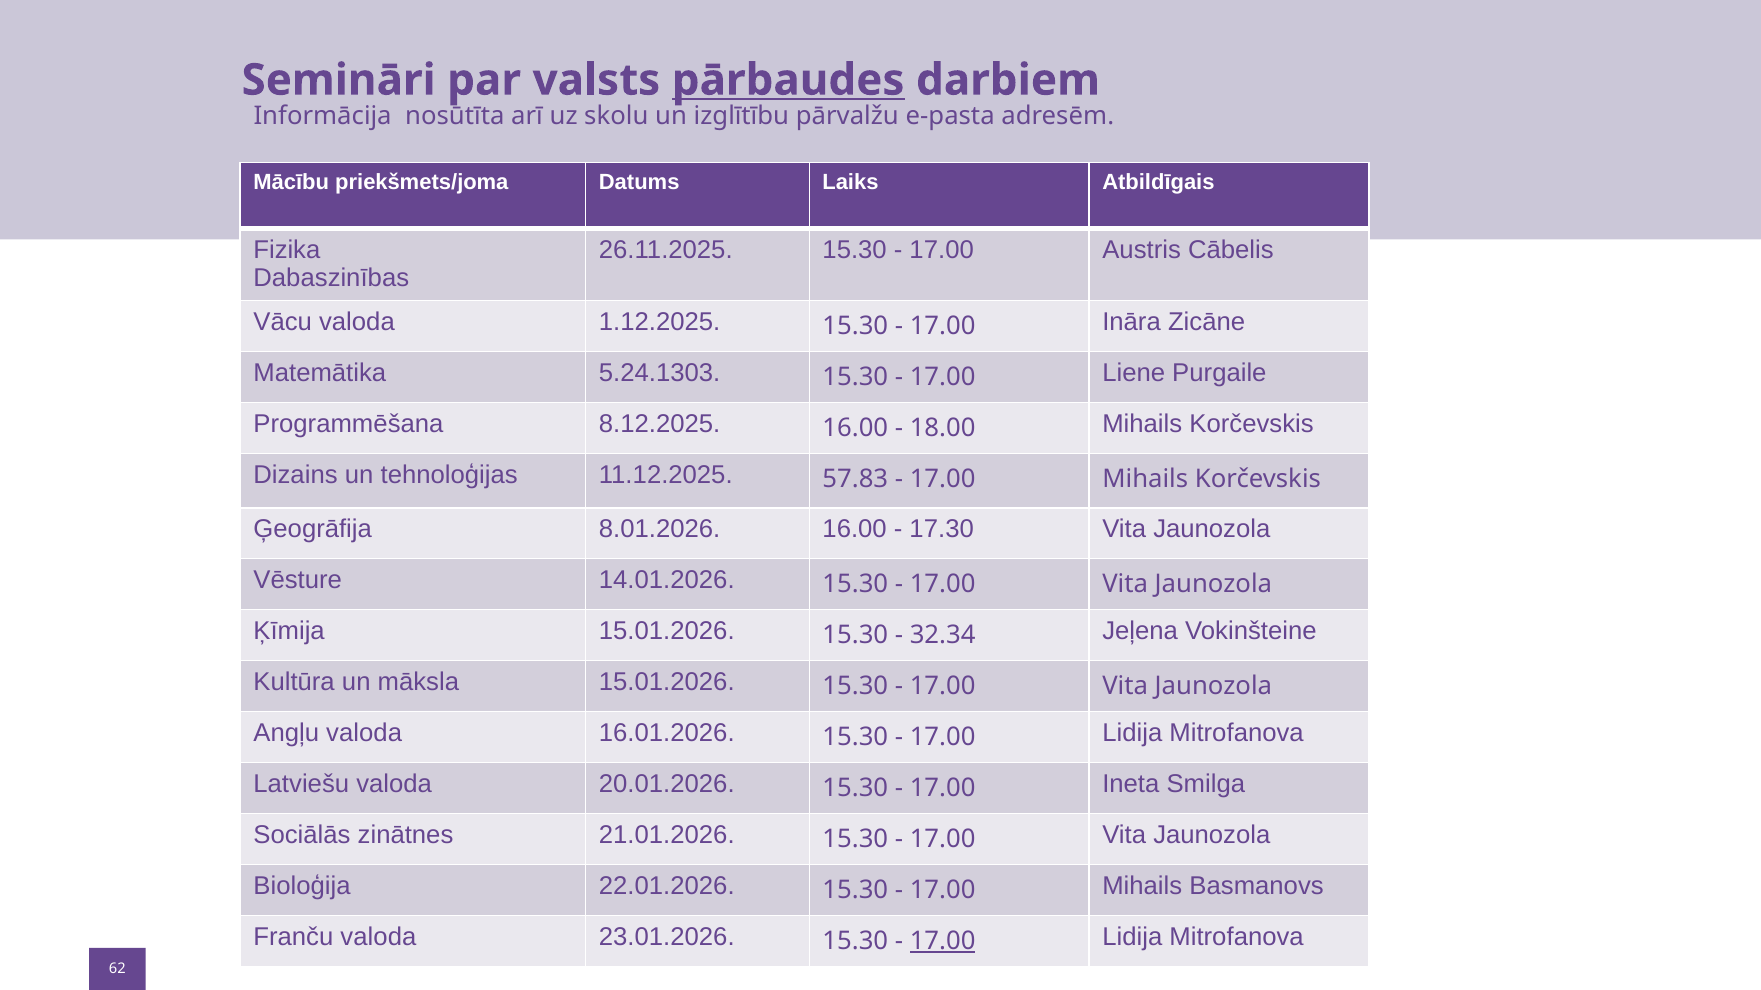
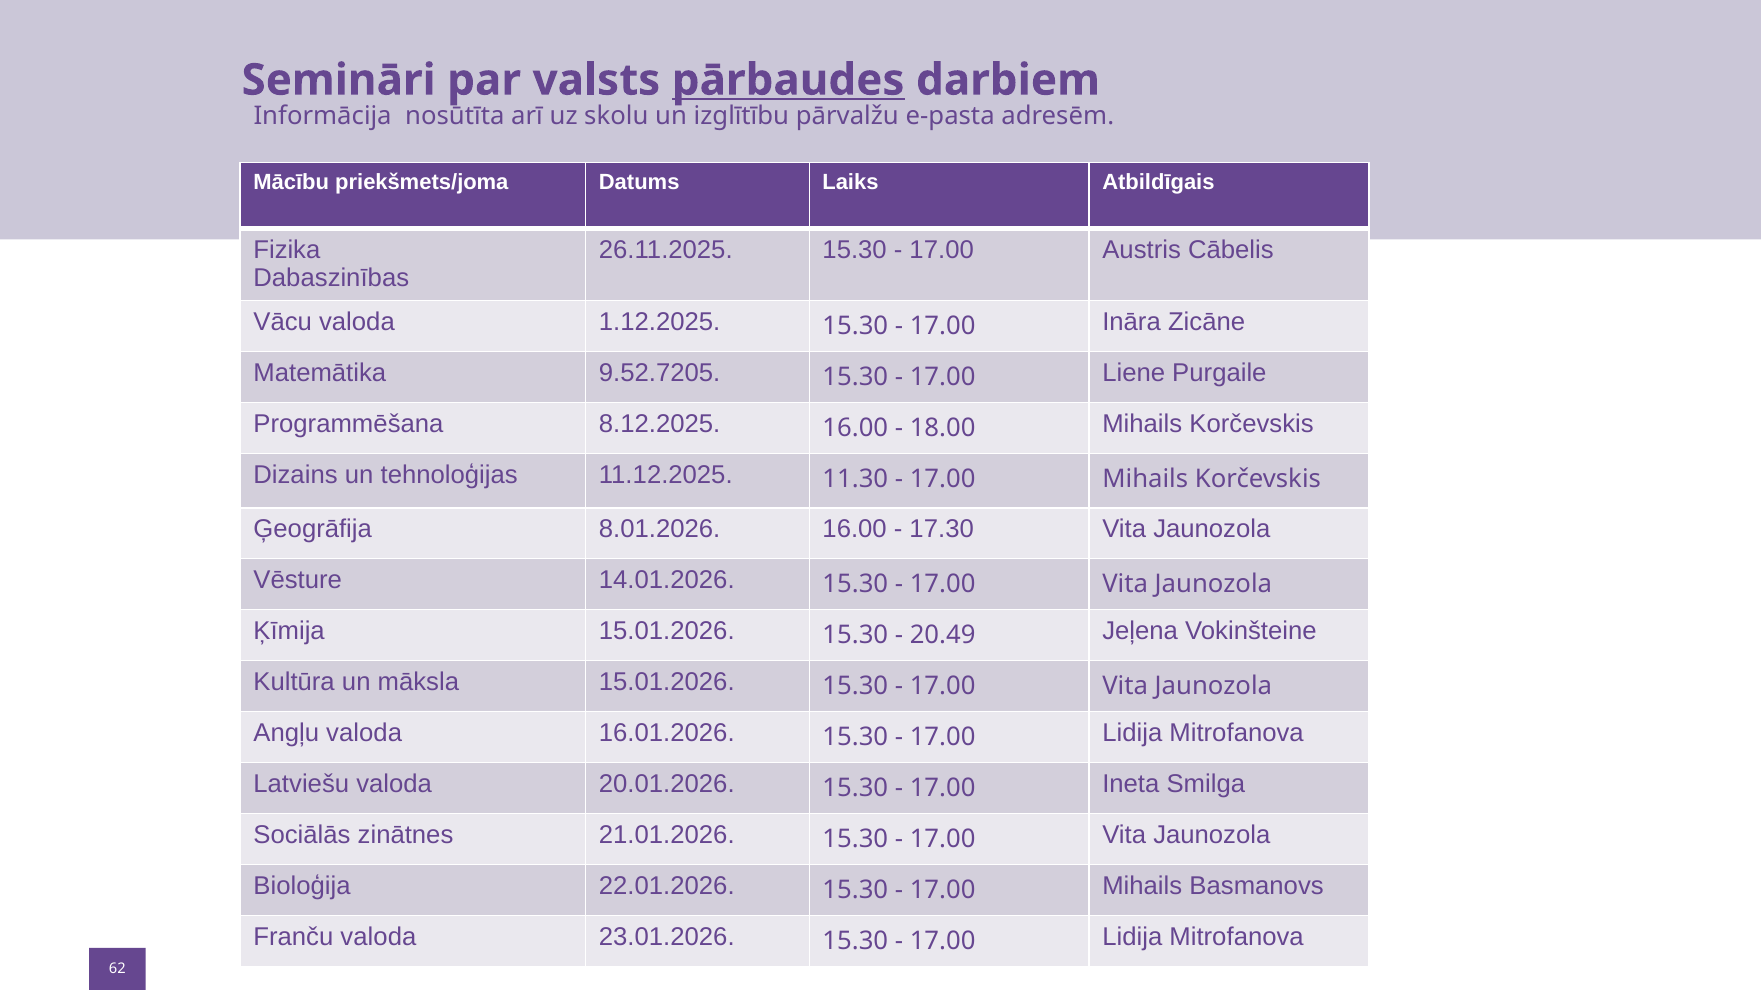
5.24.1303: 5.24.1303 -> 9.52.7205 (660, 373)
57.83: 57.83 -> 11.30 (855, 479)
32.34: 32.34 -> 20.49 (943, 636)
17.00 underline: present -> none (943, 942)
